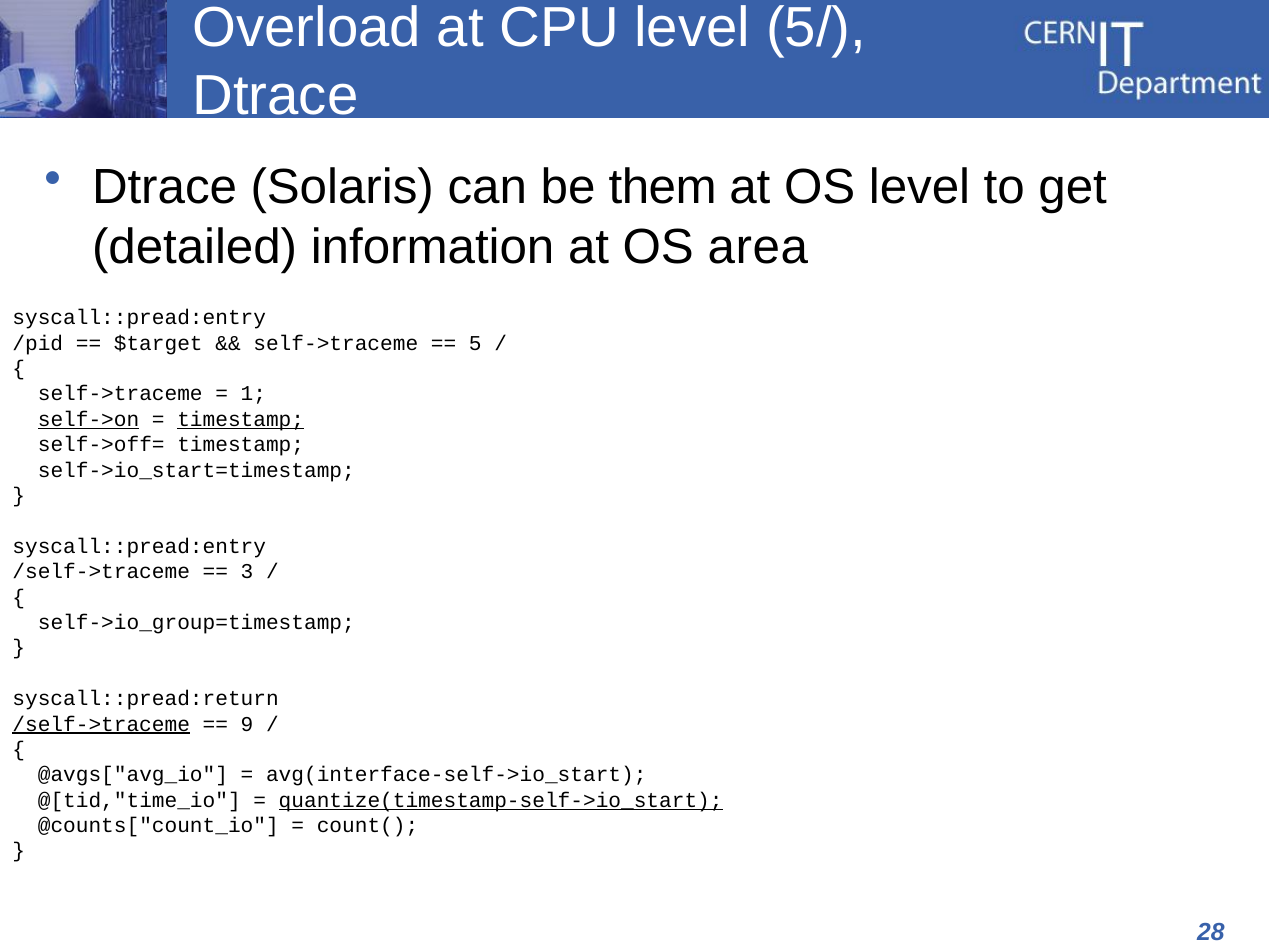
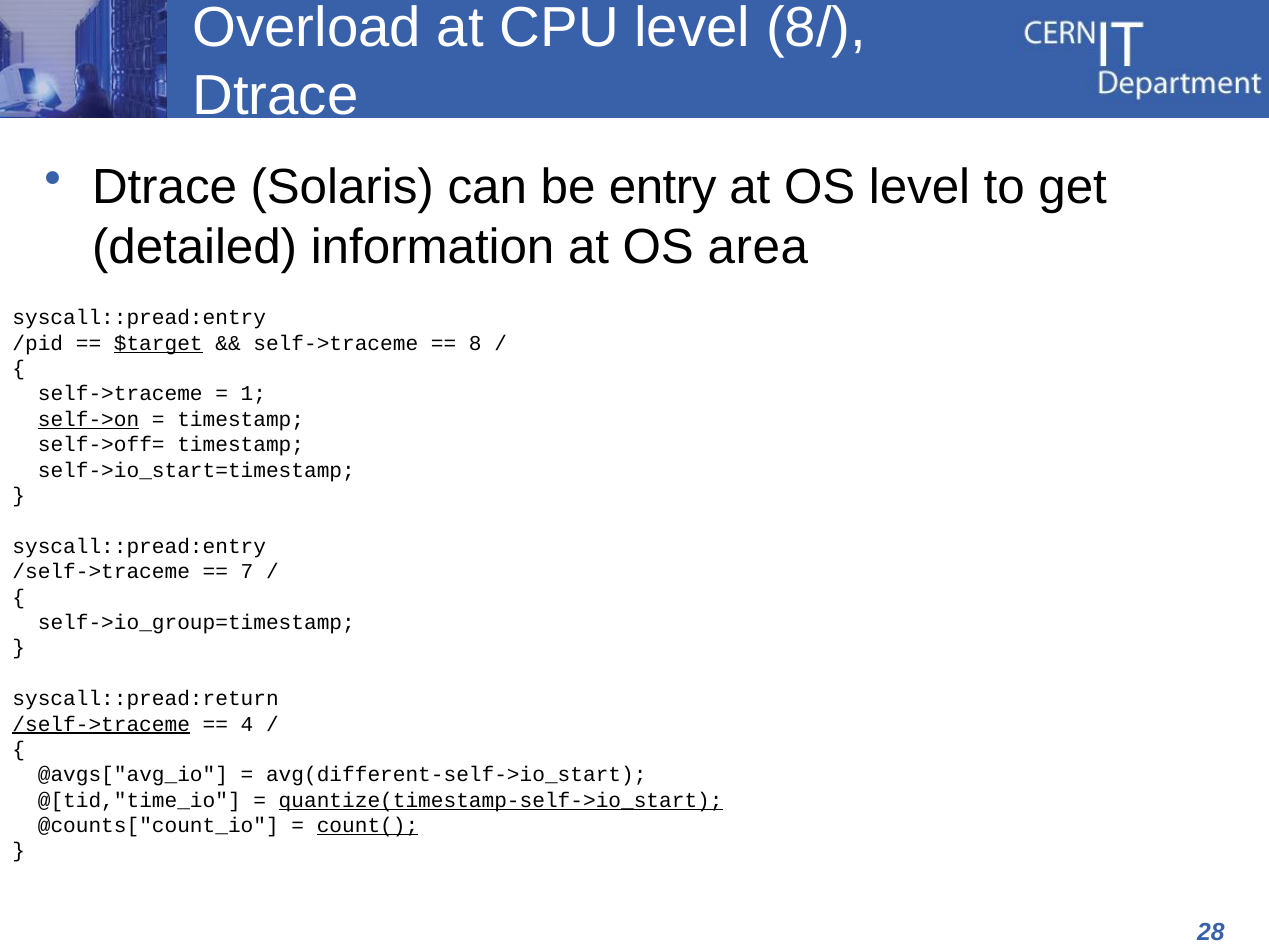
5/: 5/ -> 8/ (816, 28)
them: them -> entry (663, 187)
$target underline: none -> present (158, 343)
5: 5 -> 8 (475, 343)
timestamp underline: present -> none (241, 419)
3: 3 -> 7 (247, 572)
9: 9 -> 4 (247, 724)
avg(interface-self->io_start: avg(interface-self->io_start -> avg(different-self->io_start (456, 775)
count( underline: none -> present (368, 825)
